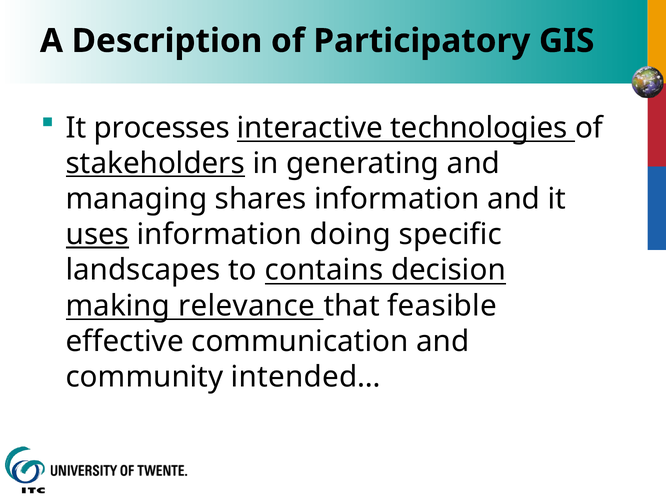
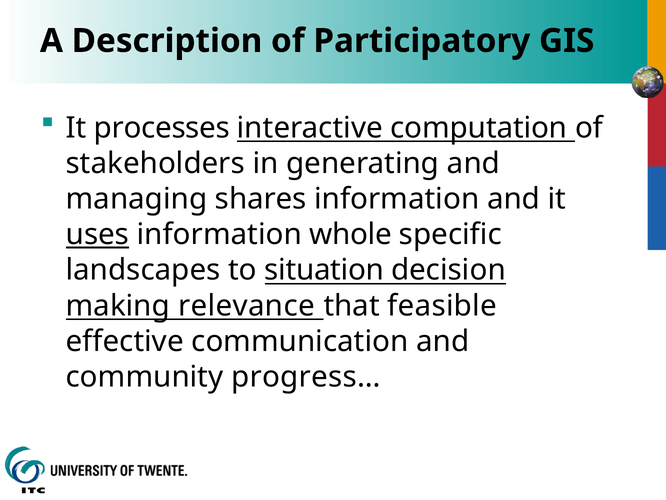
technologies: technologies -> computation (479, 128)
stakeholders underline: present -> none (155, 163)
doing: doing -> whole (351, 234)
contains: contains -> situation (324, 270)
intended…: intended… -> progress… (306, 377)
